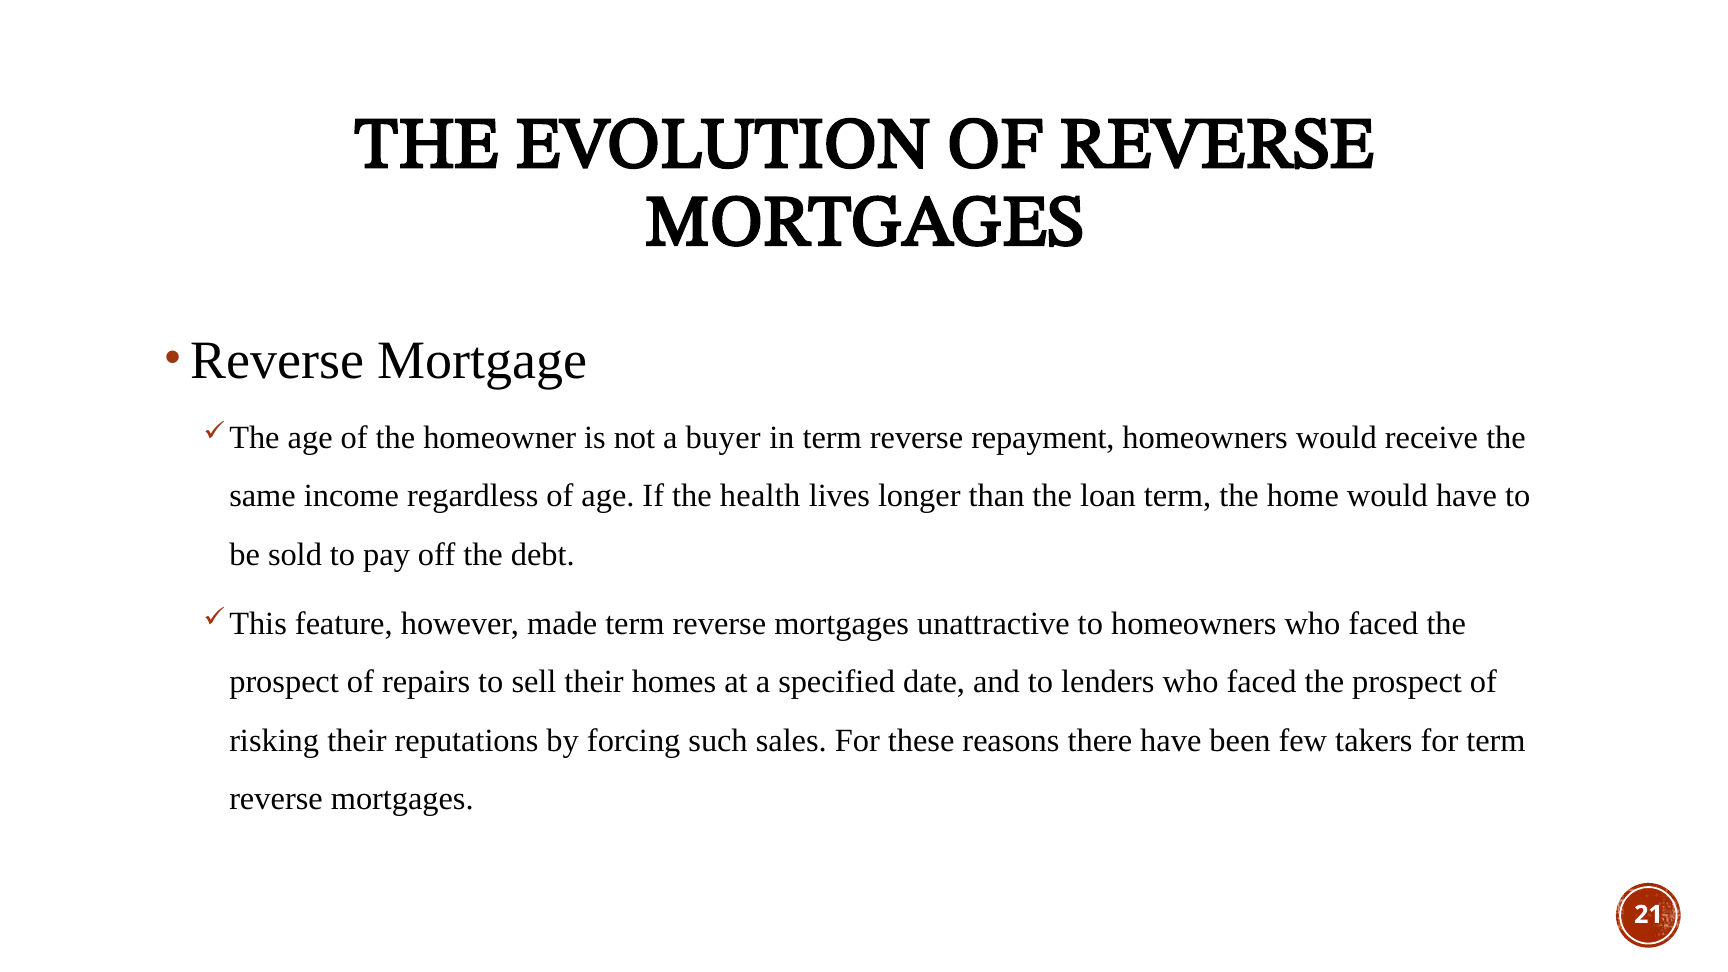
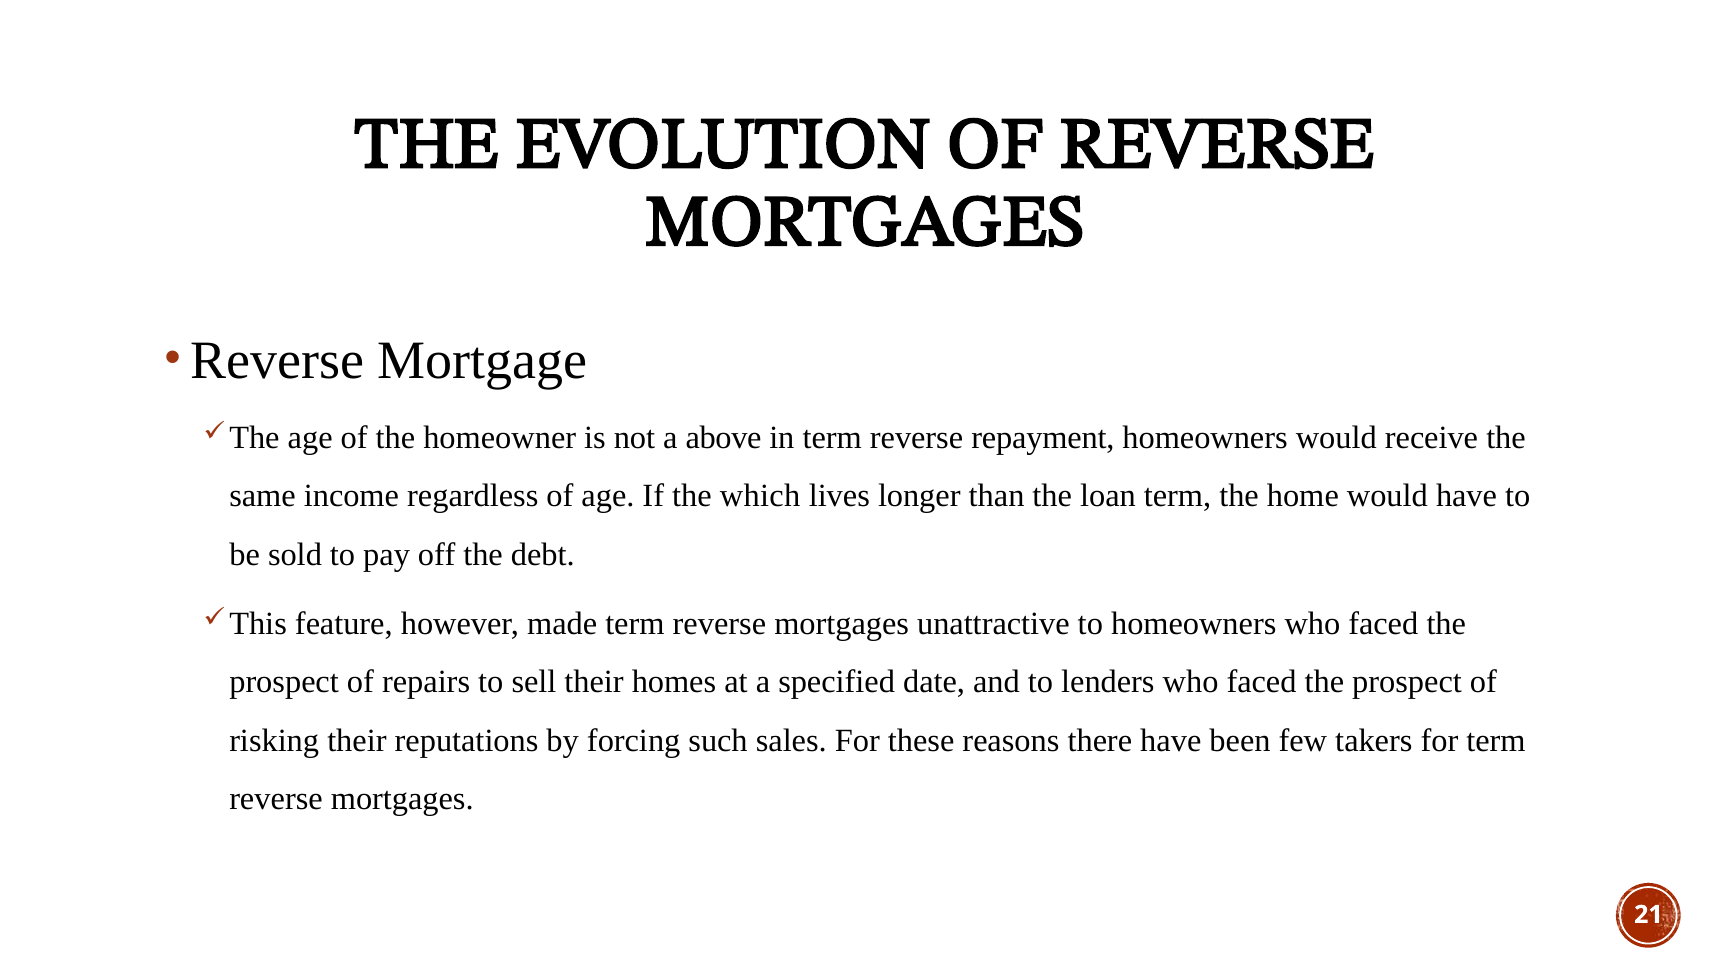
buyer: buyer -> above (724, 438)
health: health -> which (760, 496)
